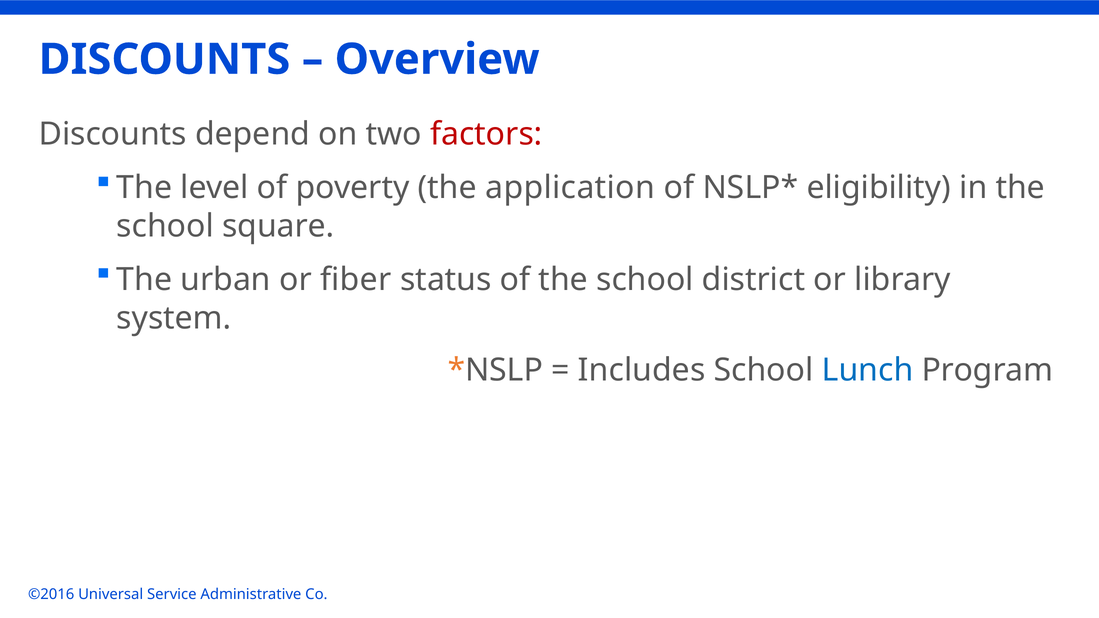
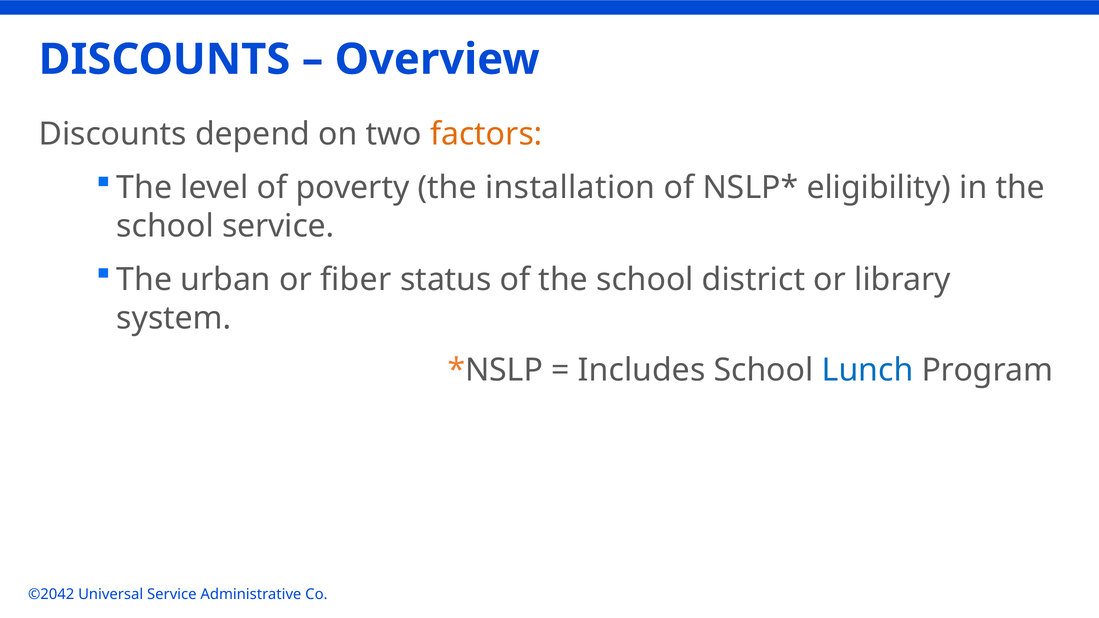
factors colour: red -> orange (486, 134)
application: application -> installation (570, 188)
school square: square -> service (278, 226)
©2016: ©2016 -> ©2042 (51, 595)
